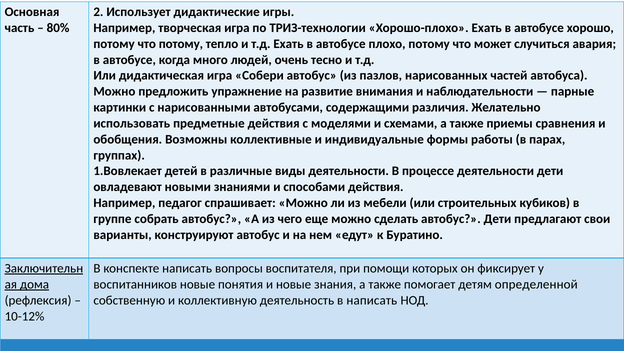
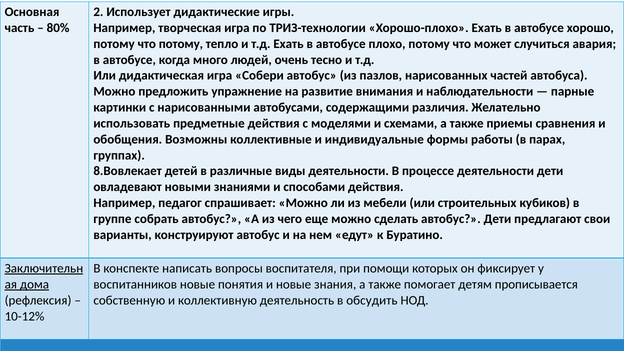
1.Вовлекает: 1.Вовлекает -> 8.Вовлекает (128, 171)
определенной: определенной -> прописывается (536, 284)
в написать: написать -> обсудить (372, 300)
